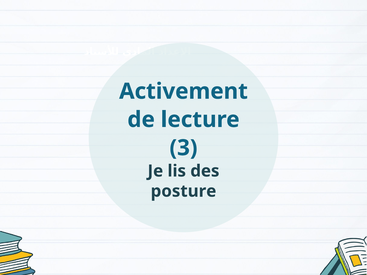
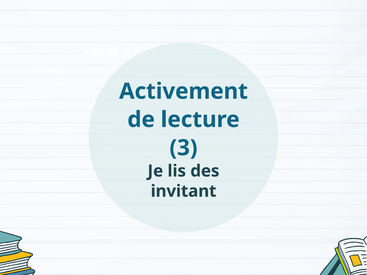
posture: posture -> invitant (184, 191)
